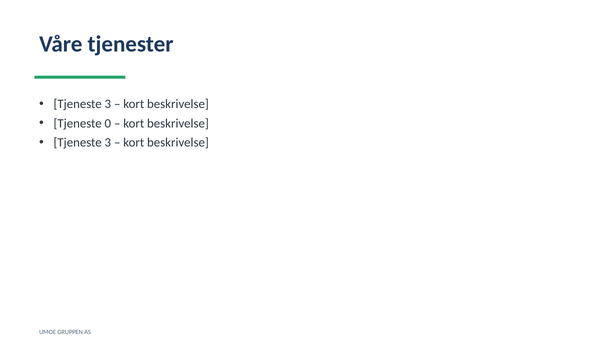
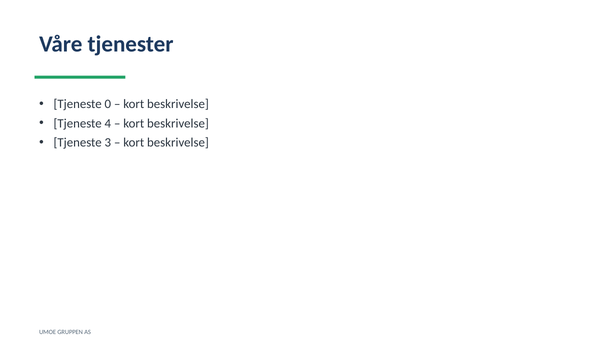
3: 3 -> 0 (108, 104)
0: 0 -> 4 (108, 123)
